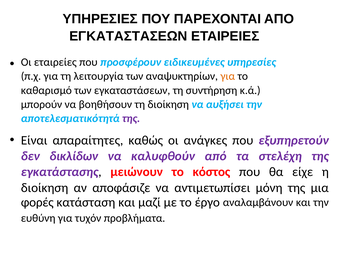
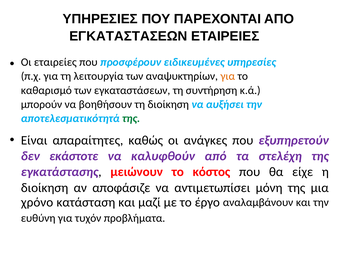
της colour: purple -> green (131, 118)
δικλίδων: δικλίδων -> εκάστοτε (74, 156)
φορές: φορές -> χρόνο (37, 202)
